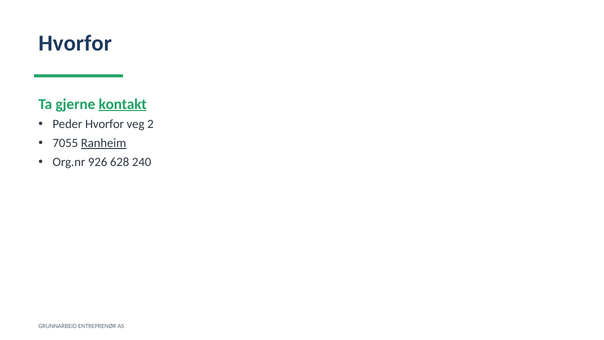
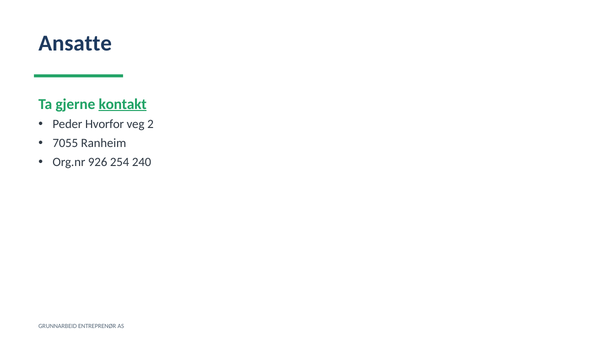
Hvorfor: Hvorfor -> Ansatte (75, 43)
Ranheim underline: present -> none (104, 143)
628: 628 -> 254 (120, 162)
